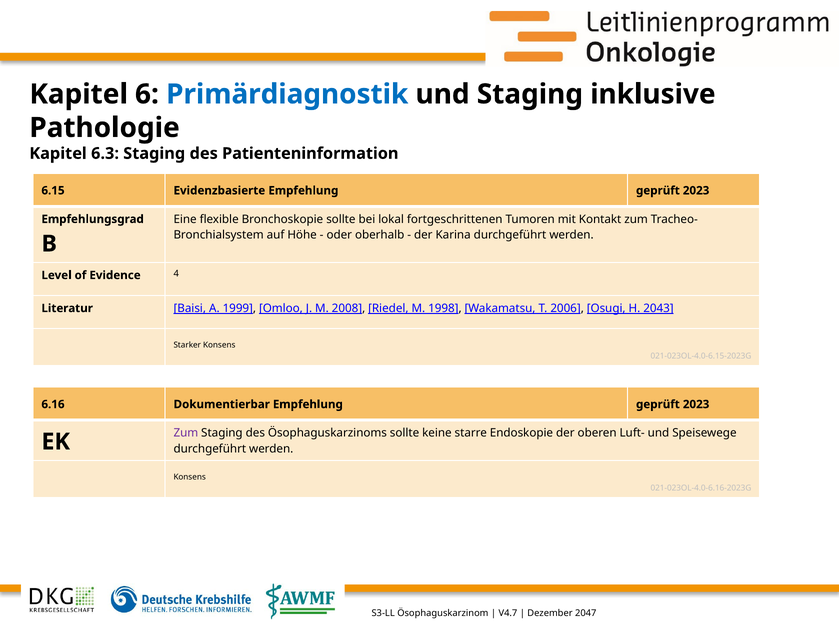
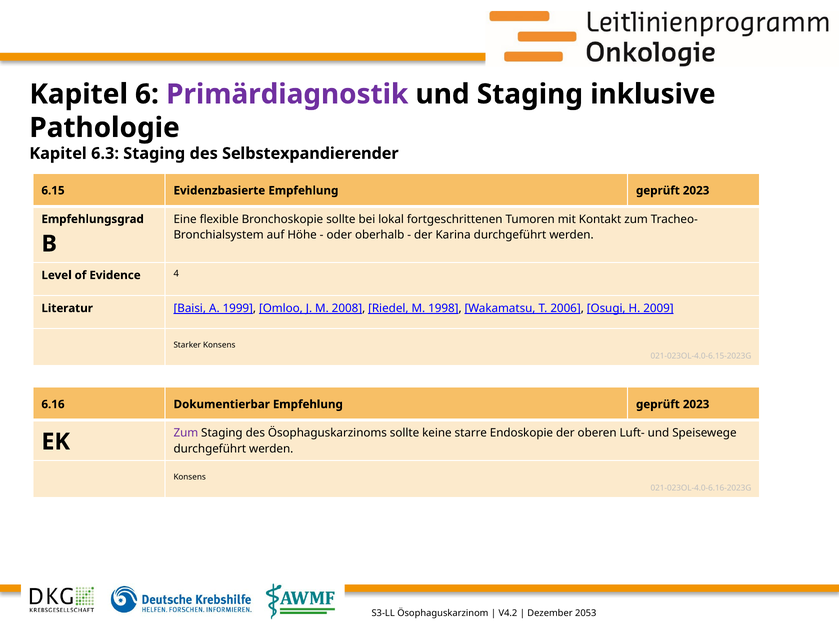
Primärdiagnostik colour: blue -> purple (287, 94)
Patienteninformation: Patienteninformation -> Selbstexpandierender (310, 154)
2043: 2043 -> 2009 (658, 308)
V4.7: V4.7 -> V4.2 (508, 613)
2047: 2047 -> 2053 (586, 613)
